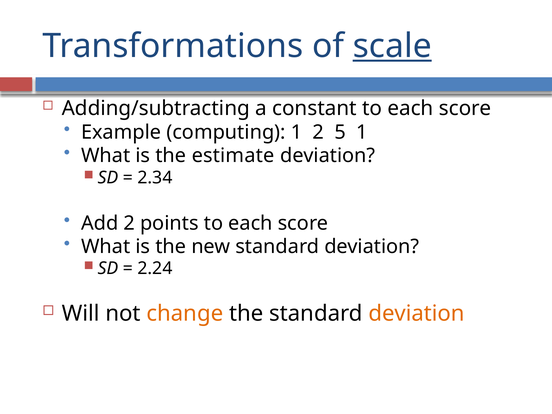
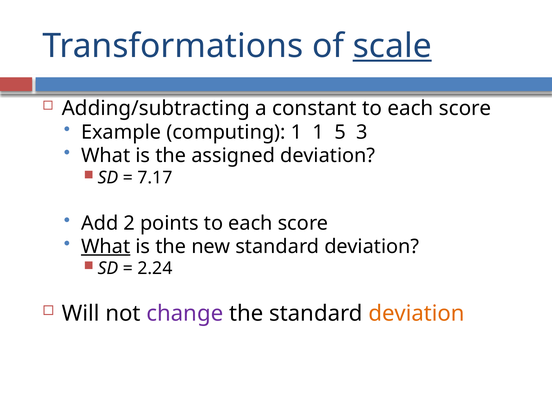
1 2: 2 -> 1 (318, 132)
5 1: 1 -> 3 (362, 132)
estimate: estimate -> assigned (233, 156)
2.34: 2.34 -> 7.17 (155, 178)
What underline: none -> present (106, 247)
change colour: orange -> purple (185, 314)
